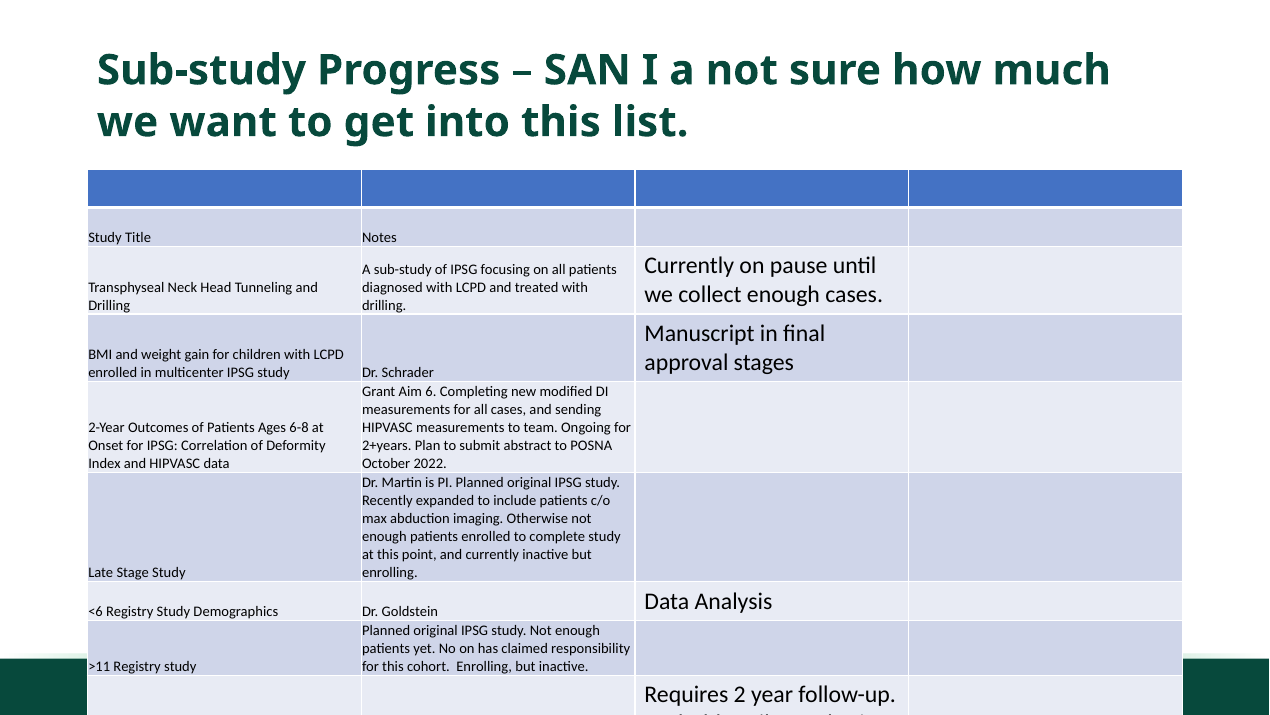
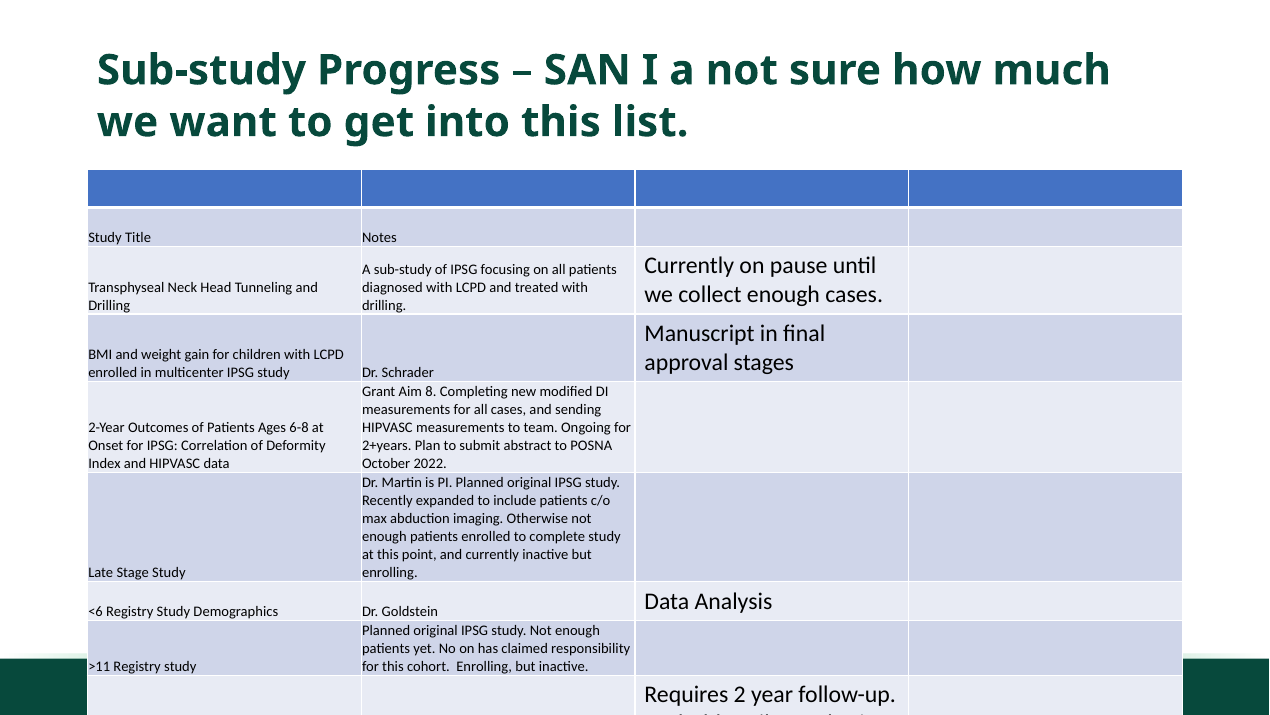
6: 6 -> 8 (431, 392)
